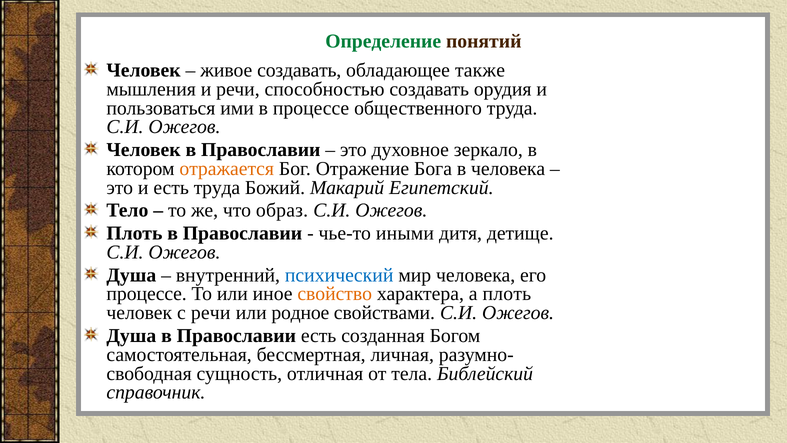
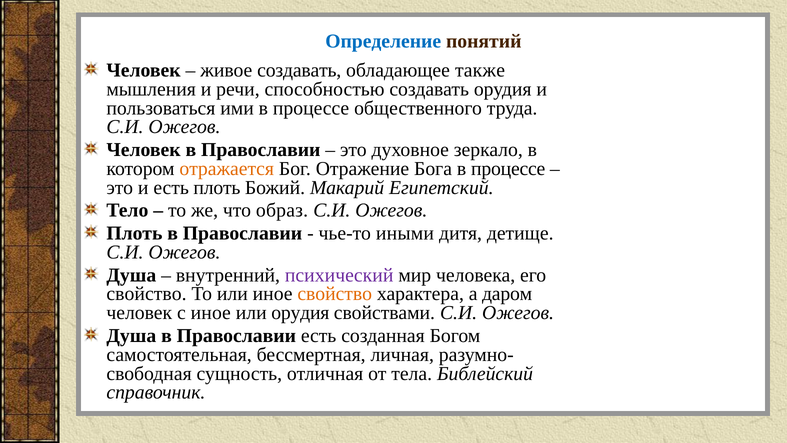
Определение colour: green -> blue (383, 41)
Бога в человека: человека -> процессе (508, 169)
есть труда: труда -> плоть (217, 187)
психический colour: blue -> purple (339, 275)
процессе: процессе -> свойство (147, 294)
а плоть: плоть -> даром (507, 294)
с речи: речи -> иное (211, 313)
или родное: родное -> орудия (300, 313)
